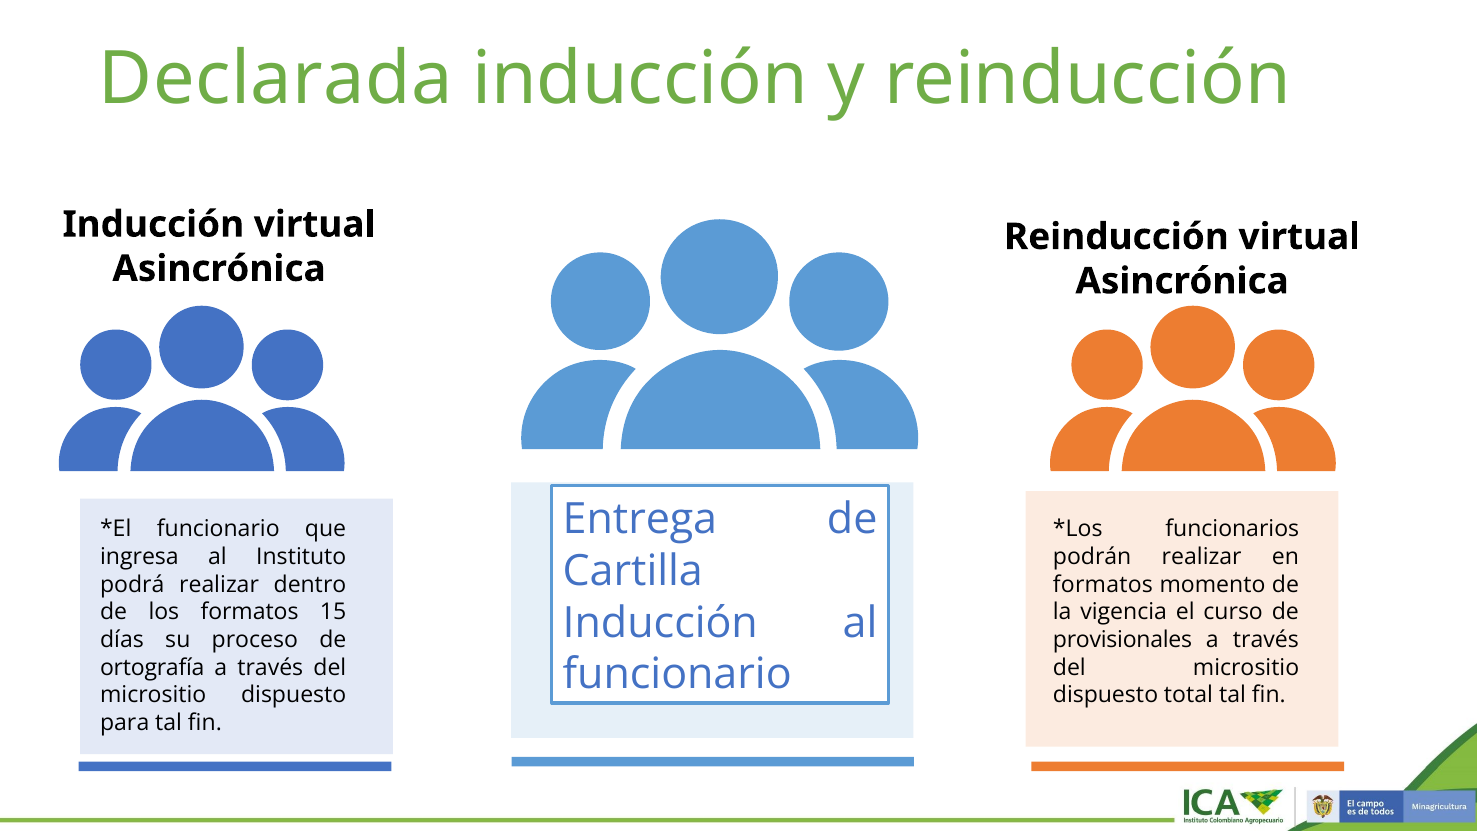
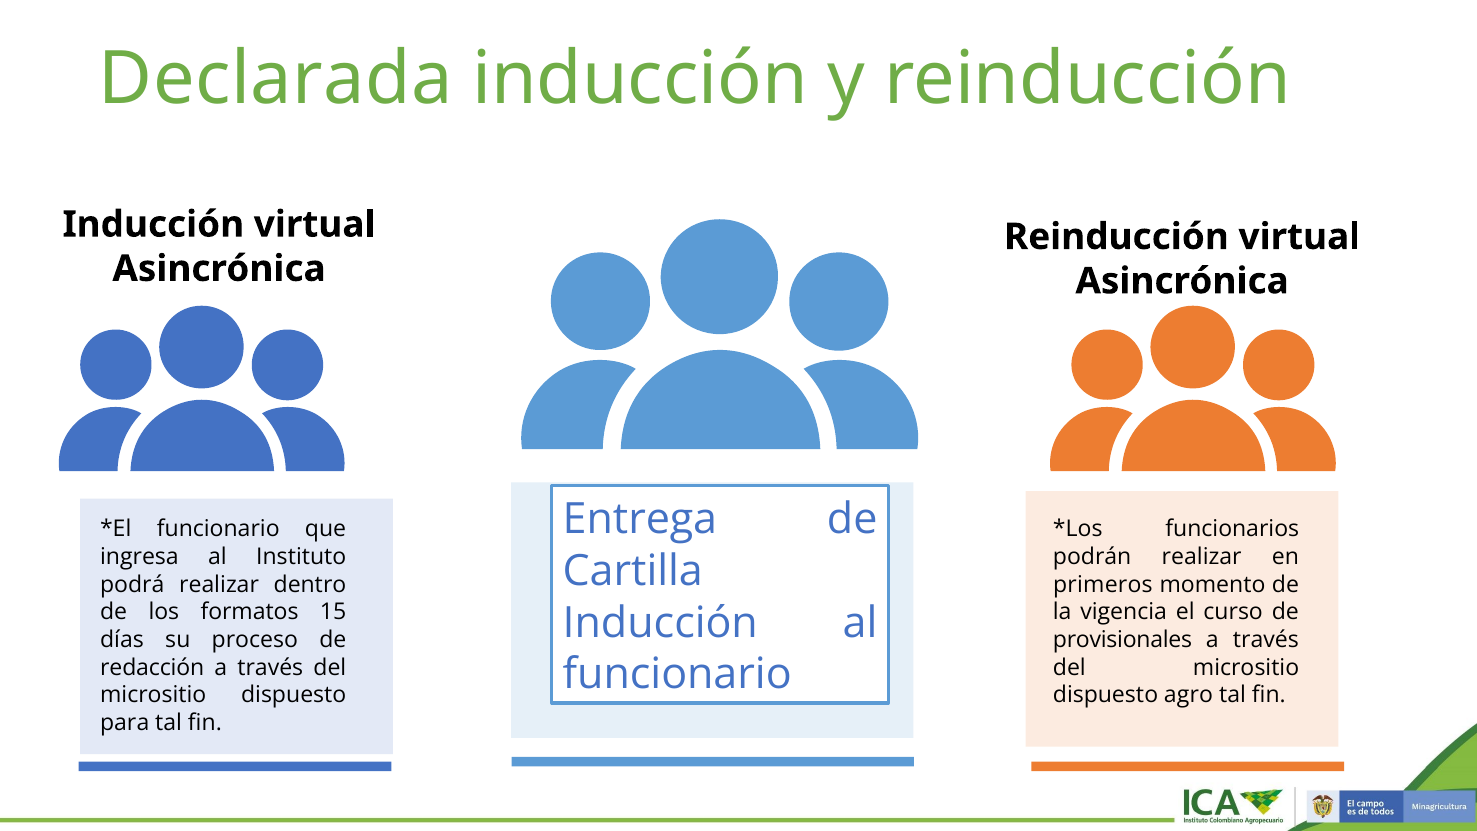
formatos: formatos -> primeros (1103, 584)
ortografía: ortografía -> redacción (152, 667)
total: total -> agro (1188, 695)
